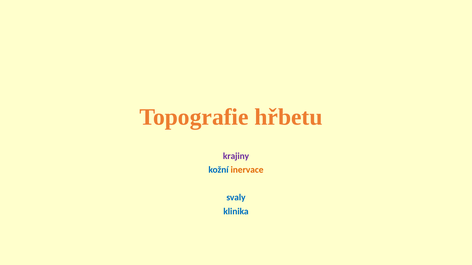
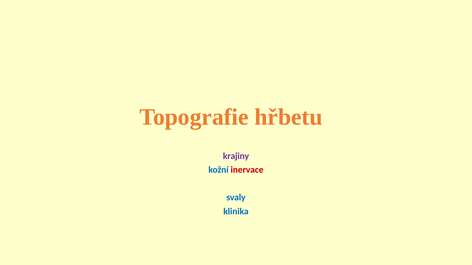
inervace colour: orange -> red (247, 170)
